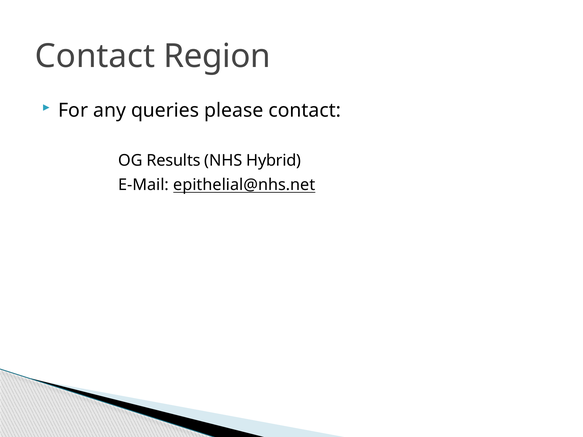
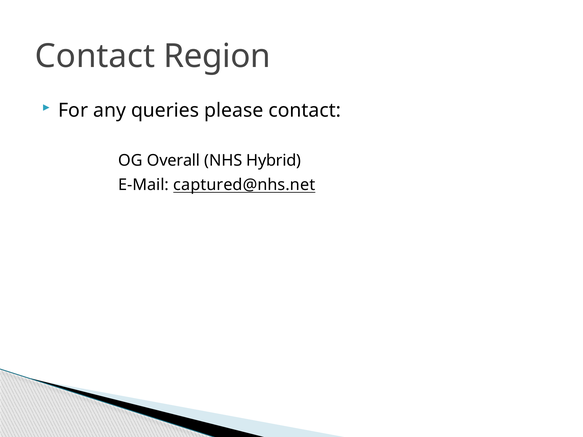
Results: Results -> Overall (174, 161)
epithelial@nhs.net: epithelial@nhs.net -> captured@nhs.net (244, 185)
